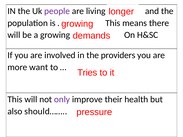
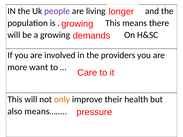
Tries: Tries -> Care (87, 73)
only colour: purple -> orange (62, 100)
should……: should…… -> means…… (46, 111)
